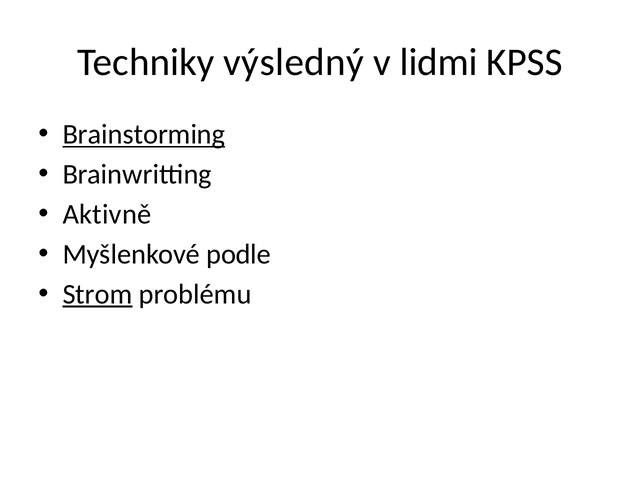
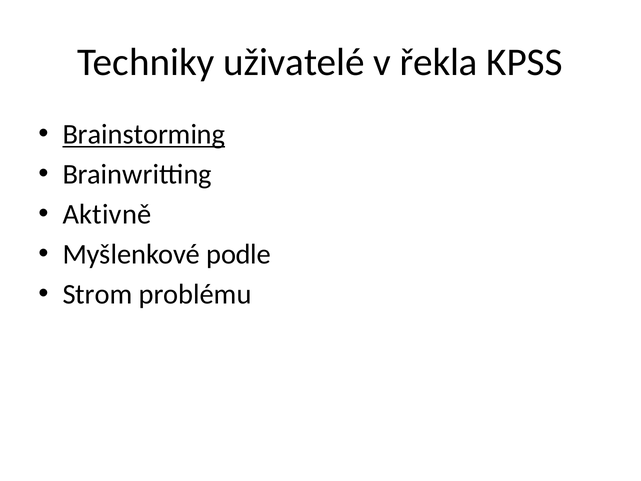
výsledný: výsledný -> uživatelé (294, 62)
lidmi: lidmi -> řekla (439, 62)
Strom underline: present -> none (97, 294)
